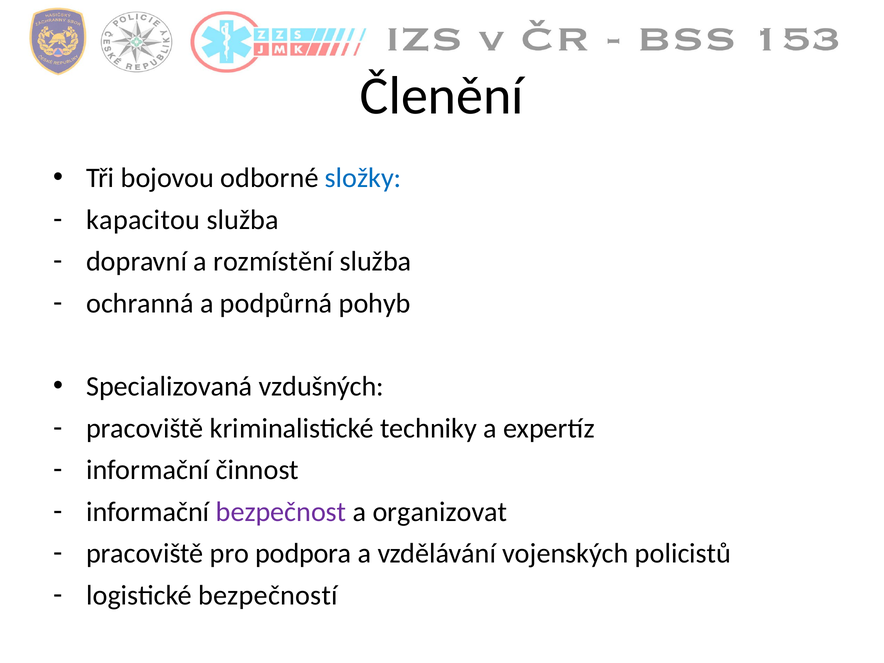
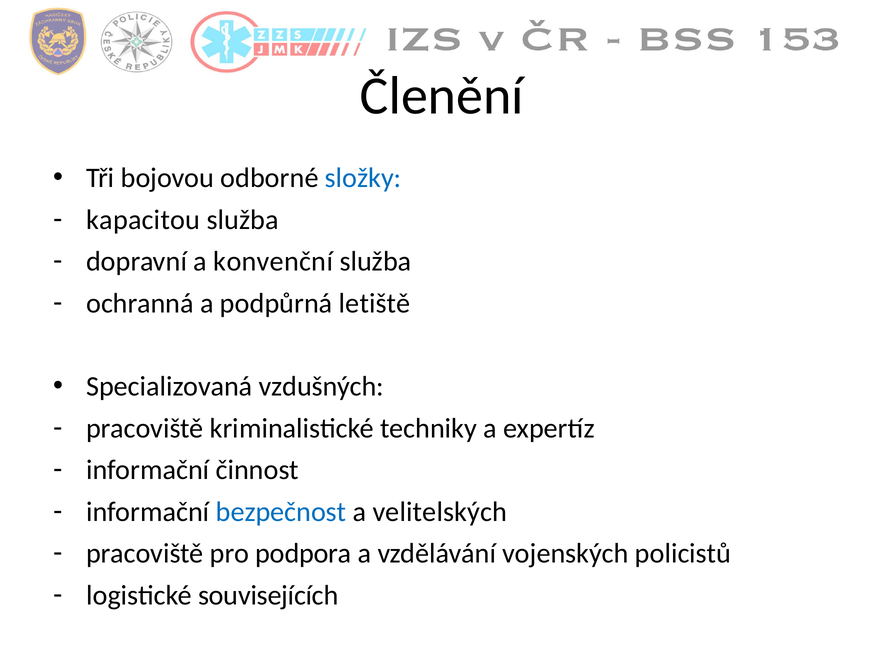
rozmístění: rozmístění -> konvenční (273, 261)
pohyb: pohyb -> letiště (375, 303)
bezpečnost colour: purple -> blue (281, 512)
organizovat: organizovat -> velitelských (440, 512)
bezpečností: bezpečností -> souvisejících (268, 595)
